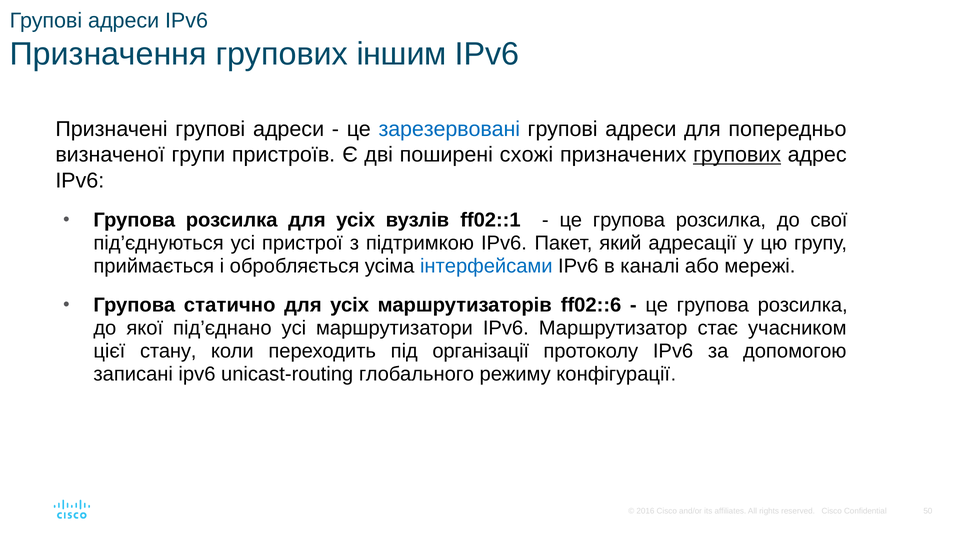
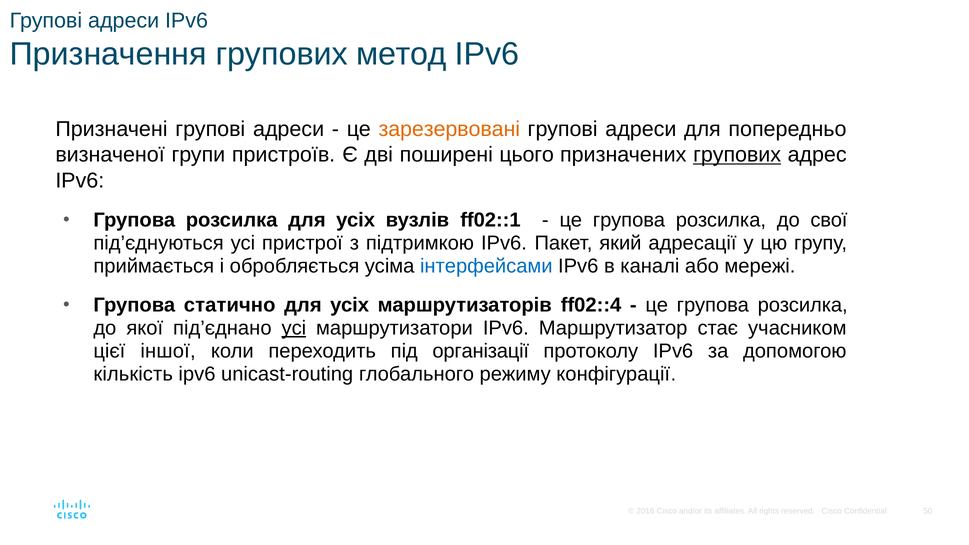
іншим: іншим -> метод (401, 54)
зарезервовані colour: blue -> orange (449, 129)
схожі: схожі -> цього (527, 155)
ff02::6: ff02::6 -> ff02::4 (591, 305)
усі underline: none -> present (294, 328)
стану: стану -> іншої (168, 351)
записані: записані -> кількість (133, 374)
